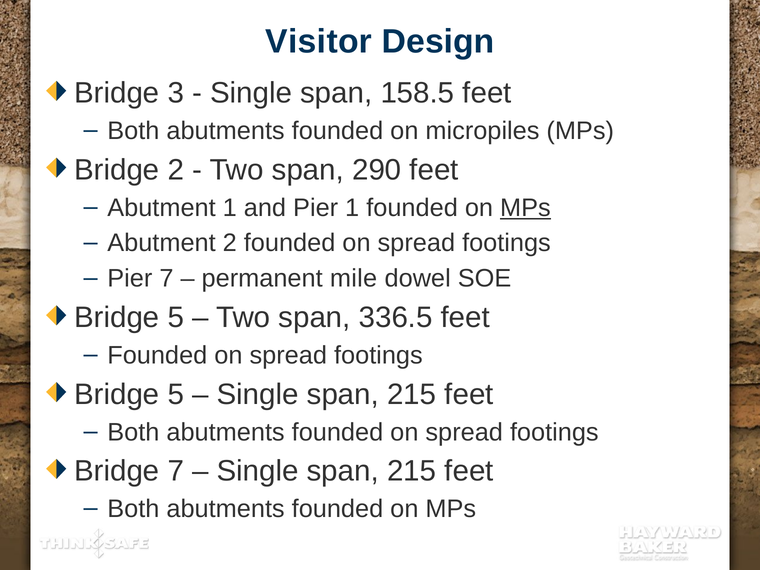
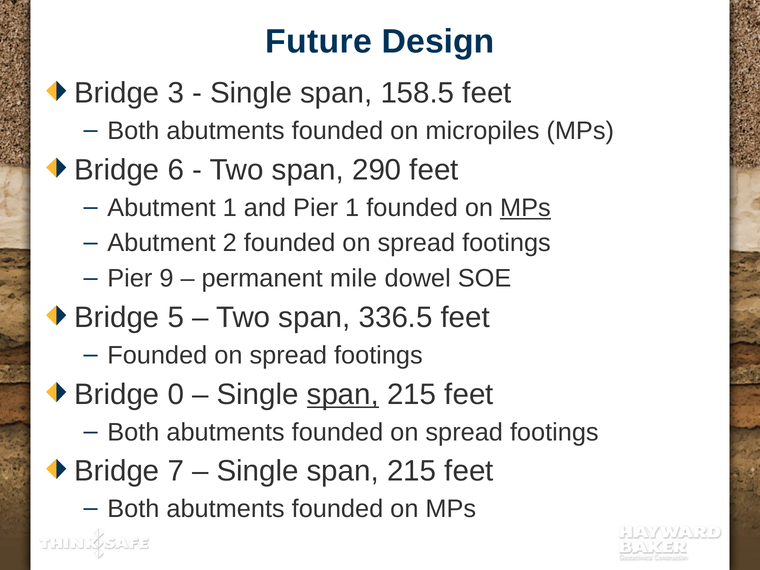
Visitor: Visitor -> Future (319, 42)
Bridge 2: 2 -> 6 (176, 170)
Pier 7: 7 -> 9 (166, 279)
5: 5 -> 0 (176, 394)
span underline: none -> present (343, 394)
